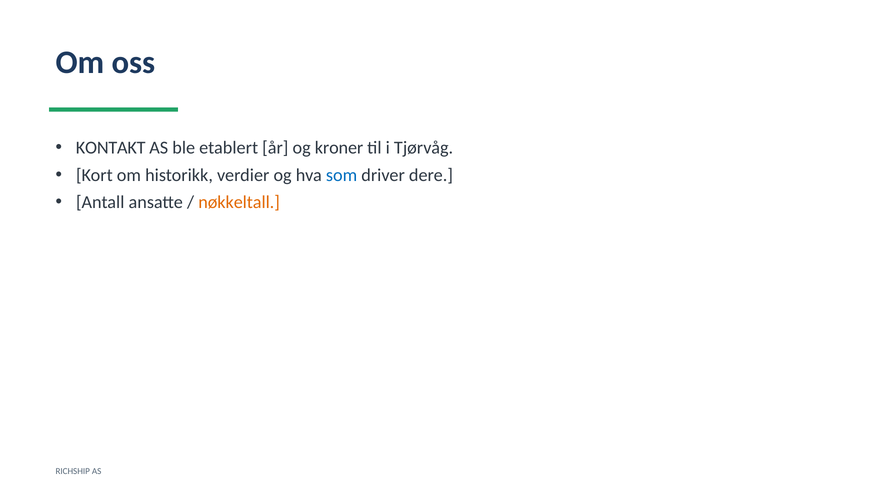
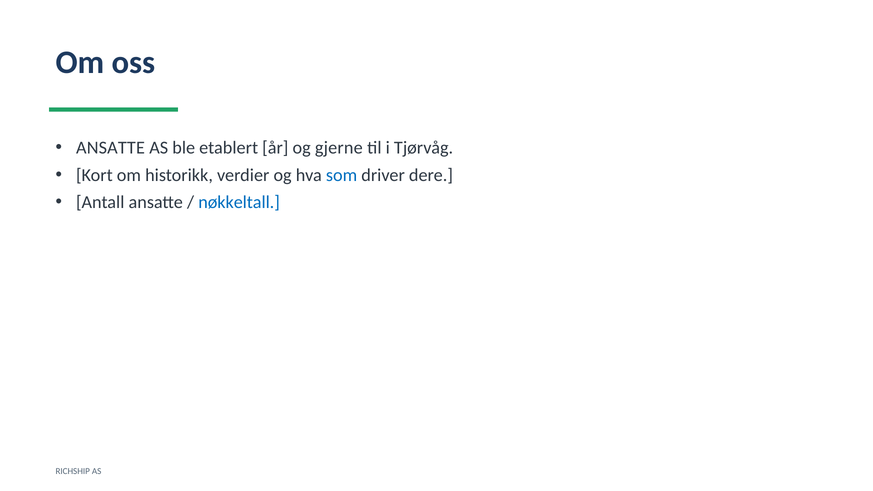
KONTAKT: KONTAKT -> ANSATTE (110, 148)
kroner: kroner -> gjerne (339, 148)
nøkkeltall colour: orange -> blue (239, 202)
